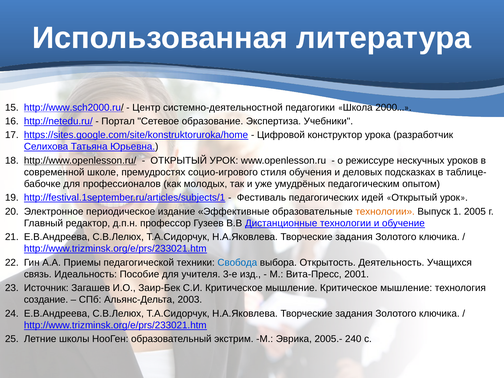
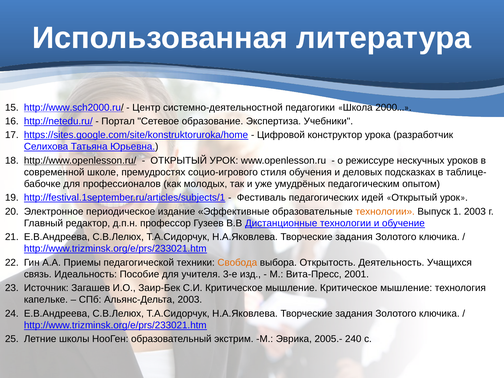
1 2005: 2005 -> 2003 (475, 211)
Свобода colour: blue -> orange (237, 262)
создание: создание -> капельке (46, 300)
